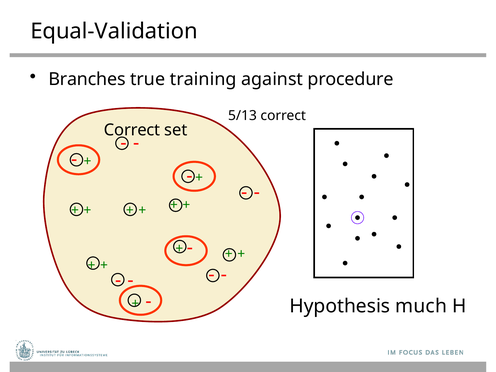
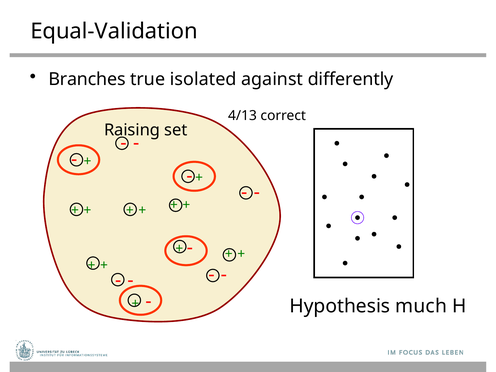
training: training -> isolated (203, 79)
procedure: procedure -> differently (351, 79)
5/13: 5/13 -> 4/13 (242, 116)
Correct: Correct -> Raising (132, 130)
